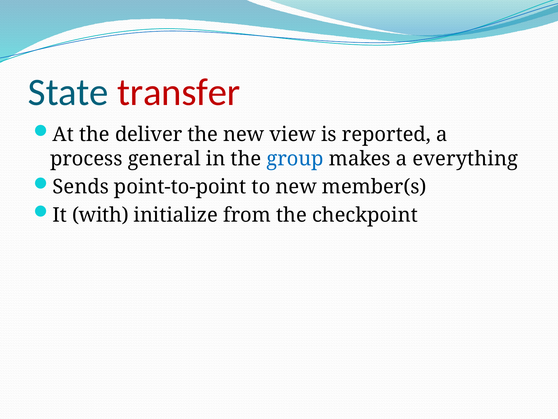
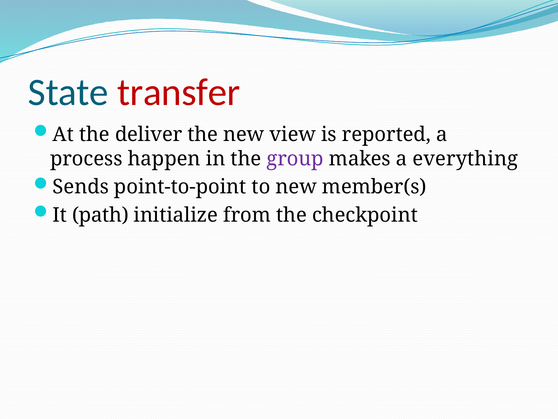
general: general -> happen (164, 159)
group colour: blue -> purple (295, 159)
with: with -> path (100, 215)
